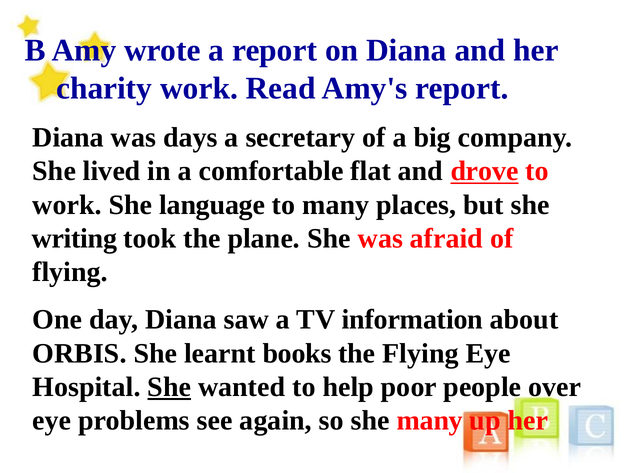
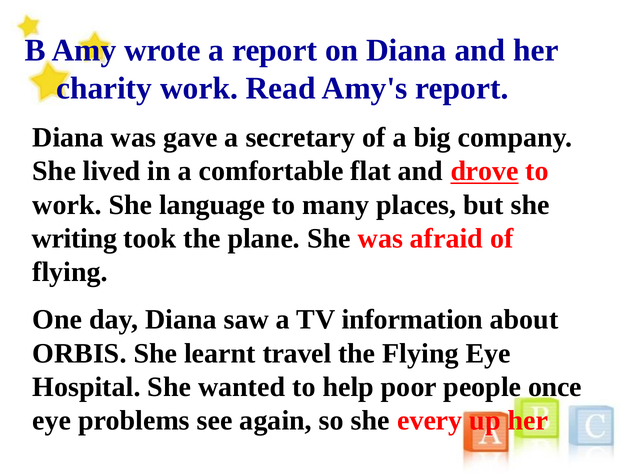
days: days -> gave (190, 137)
books: books -> travel (297, 353)
She underline: present -> none (169, 387)
over: over -> once (555, 387)
she many: many -> every (430, 420)
